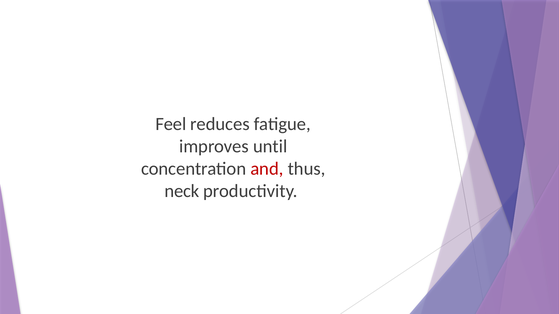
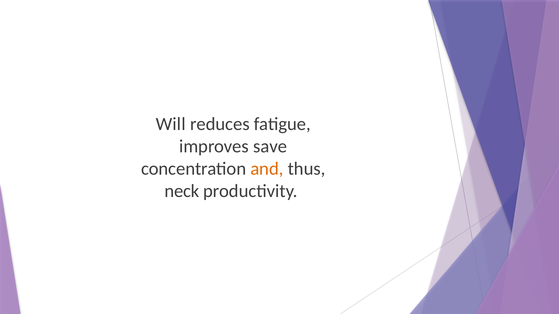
Feel: Feel -> Will (171, 124)
until: until -> save (270, 146)
and colour: red -> orange (267, 169)
